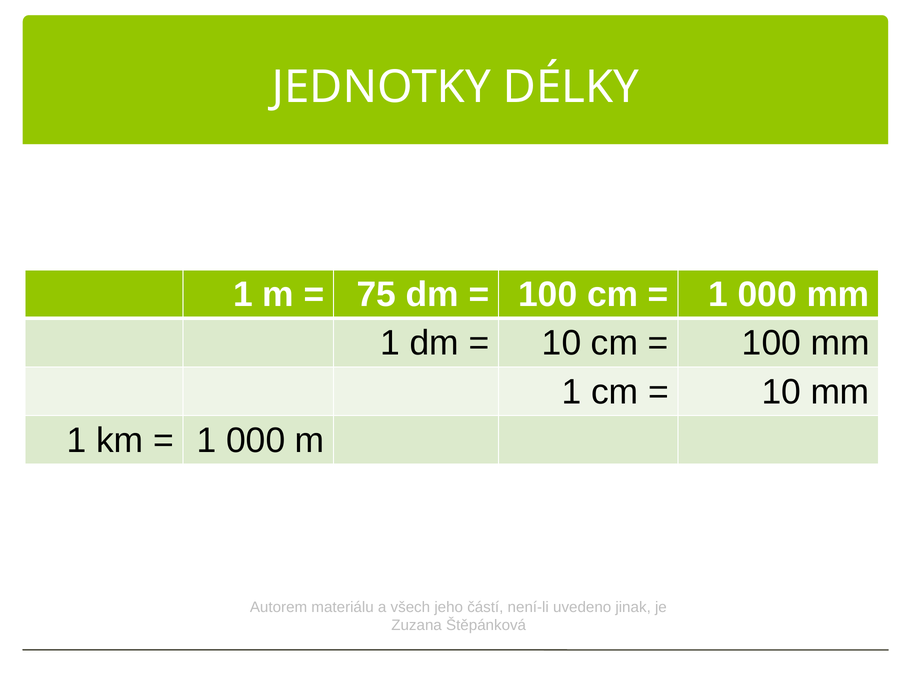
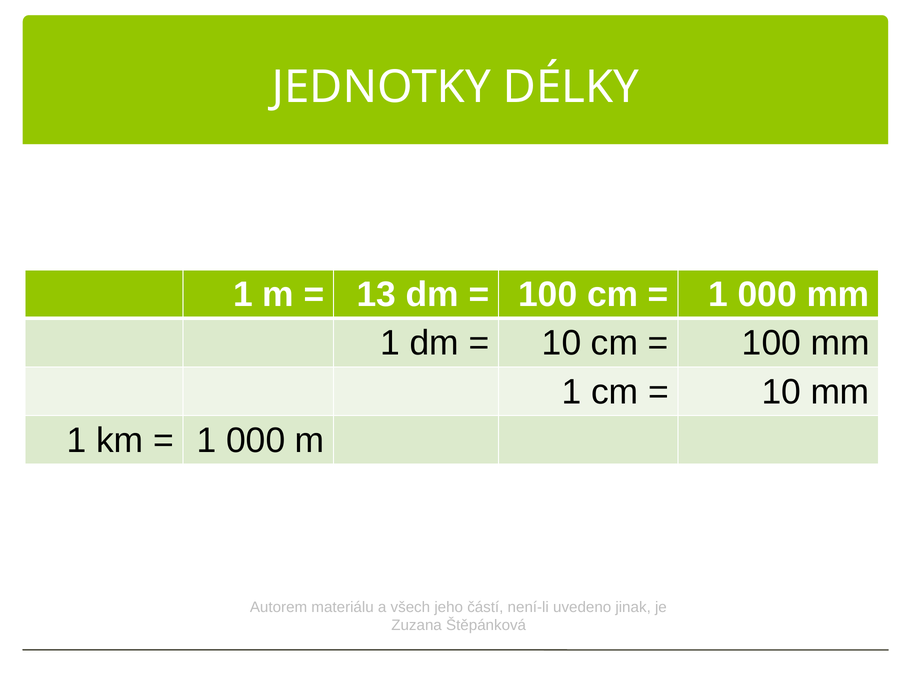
75: 75 -> 13 (376, 295)
